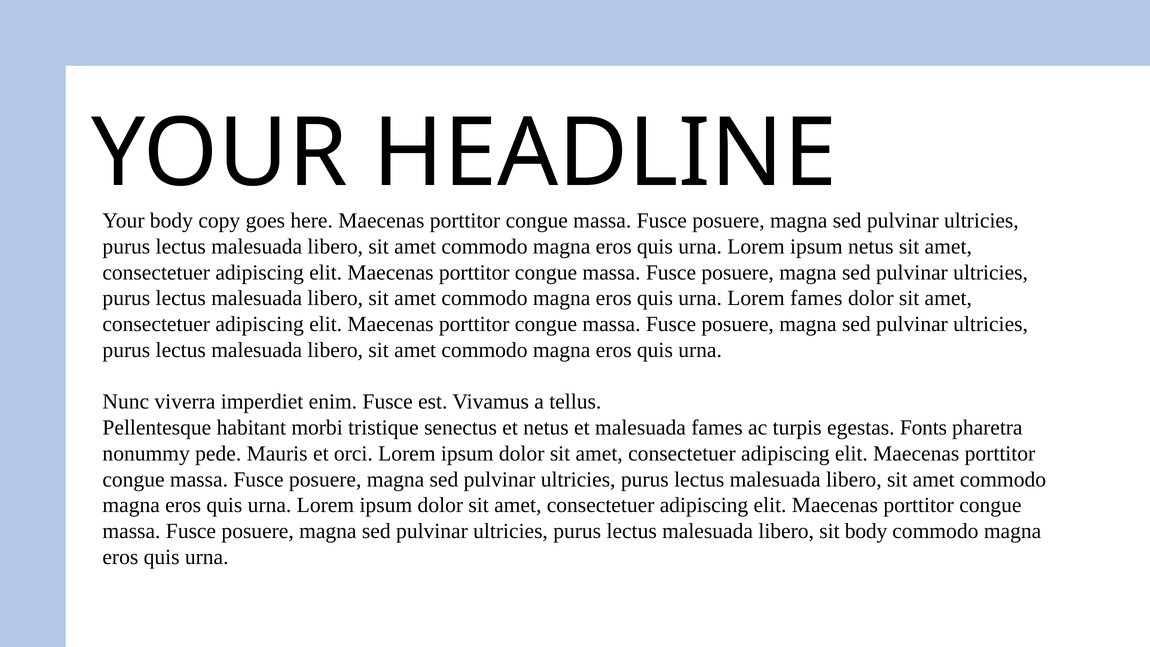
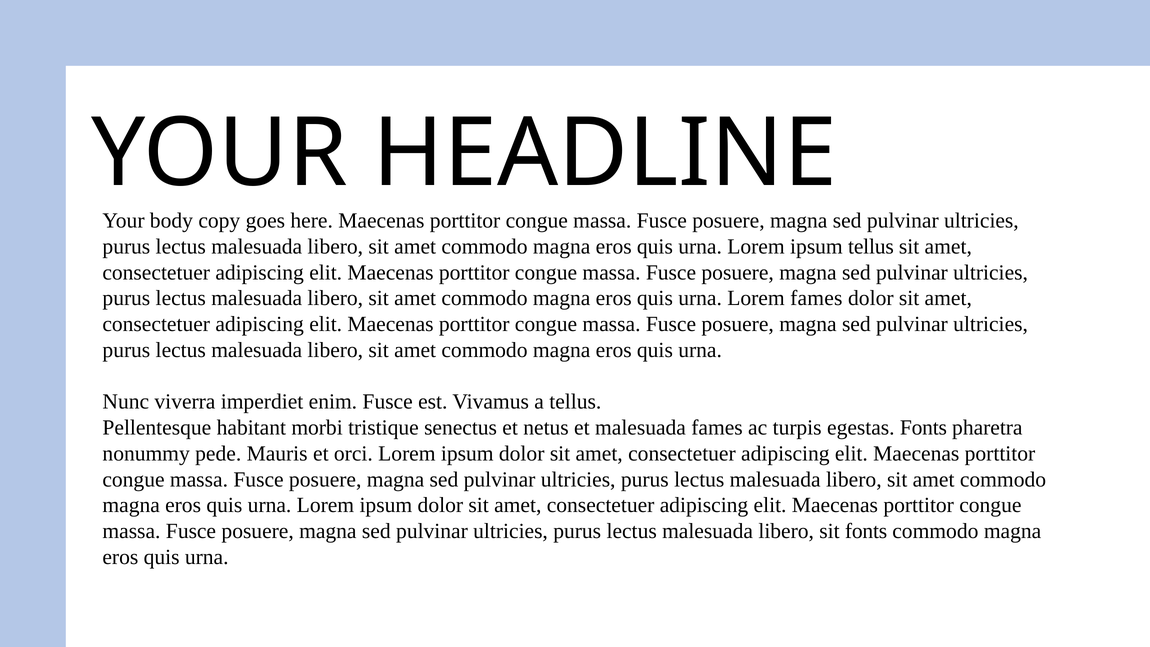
ipsum netus: netus -> tellus (871, 246)
sit body: body -> fonts (866, 531)
